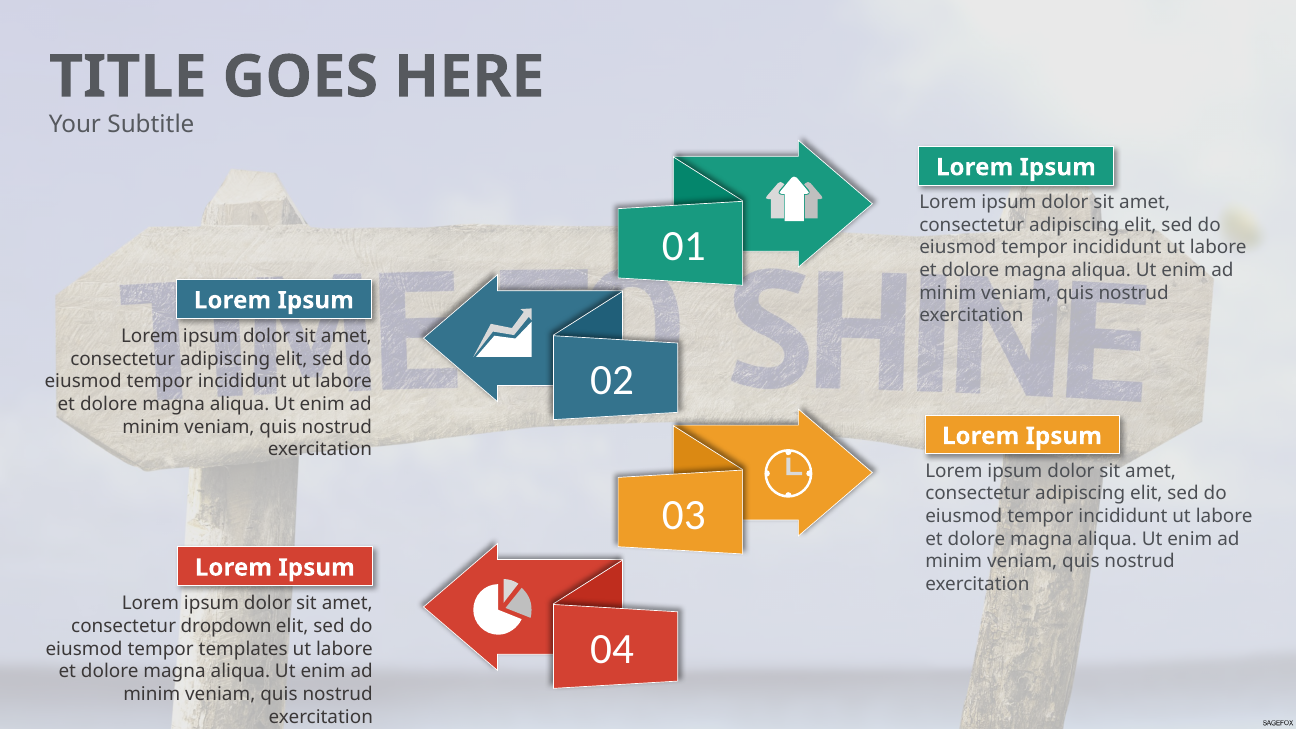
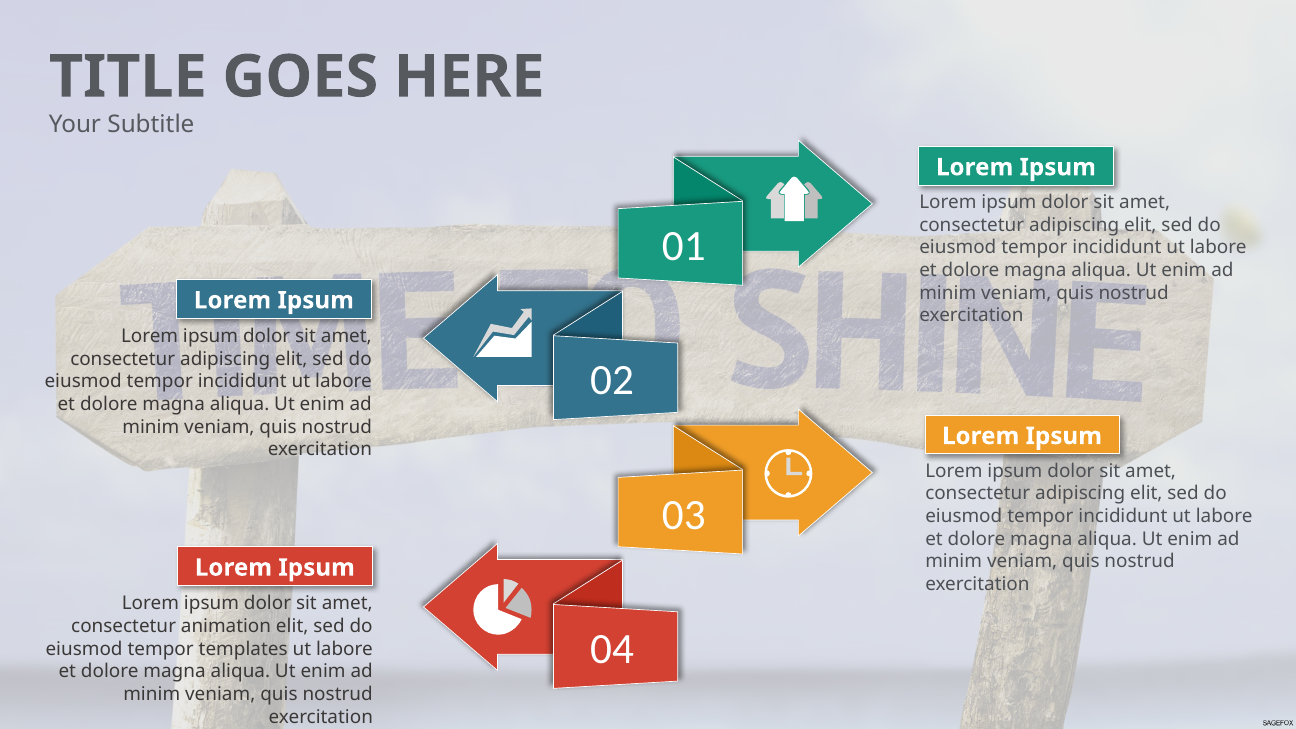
dropdown: dropdown -> animation (226, 626)
